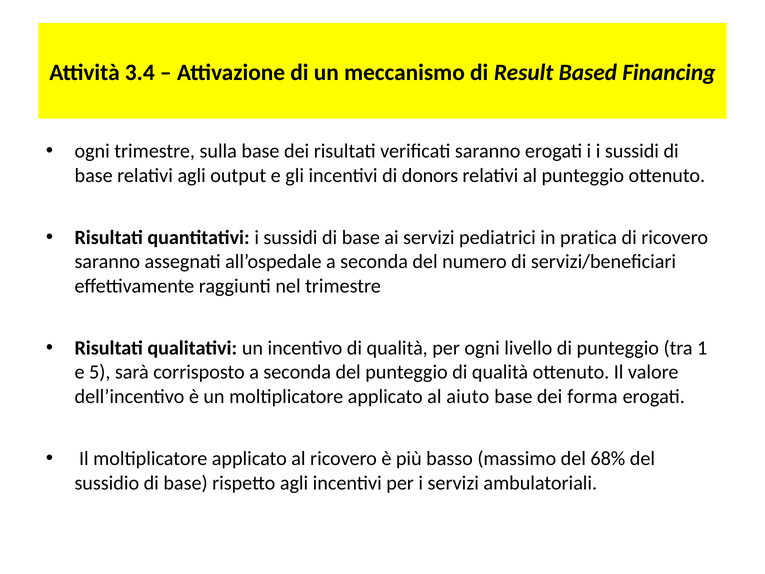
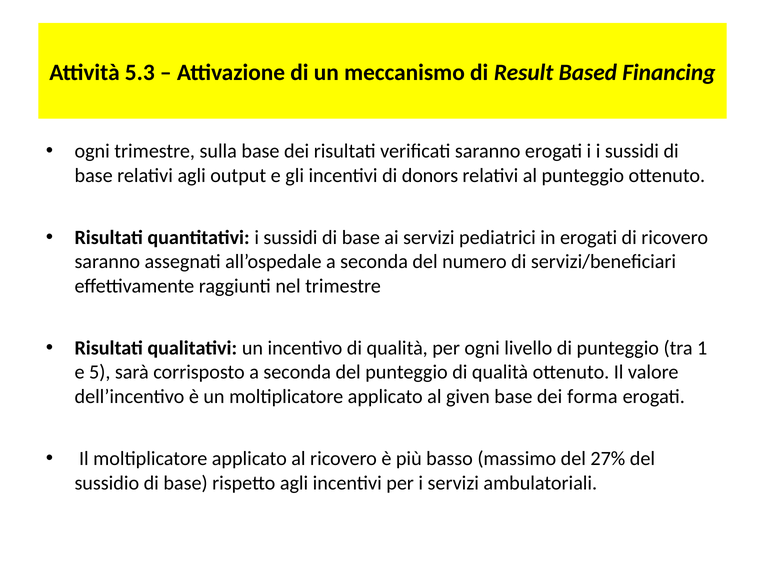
3.4: 3.4 -> 5.3 (140, 72)
in pratica: pratica -> erogati (589, 237)
aiuto: aiuto -> given (468, 396)
68%: 68% -> 27% (608, 458)
